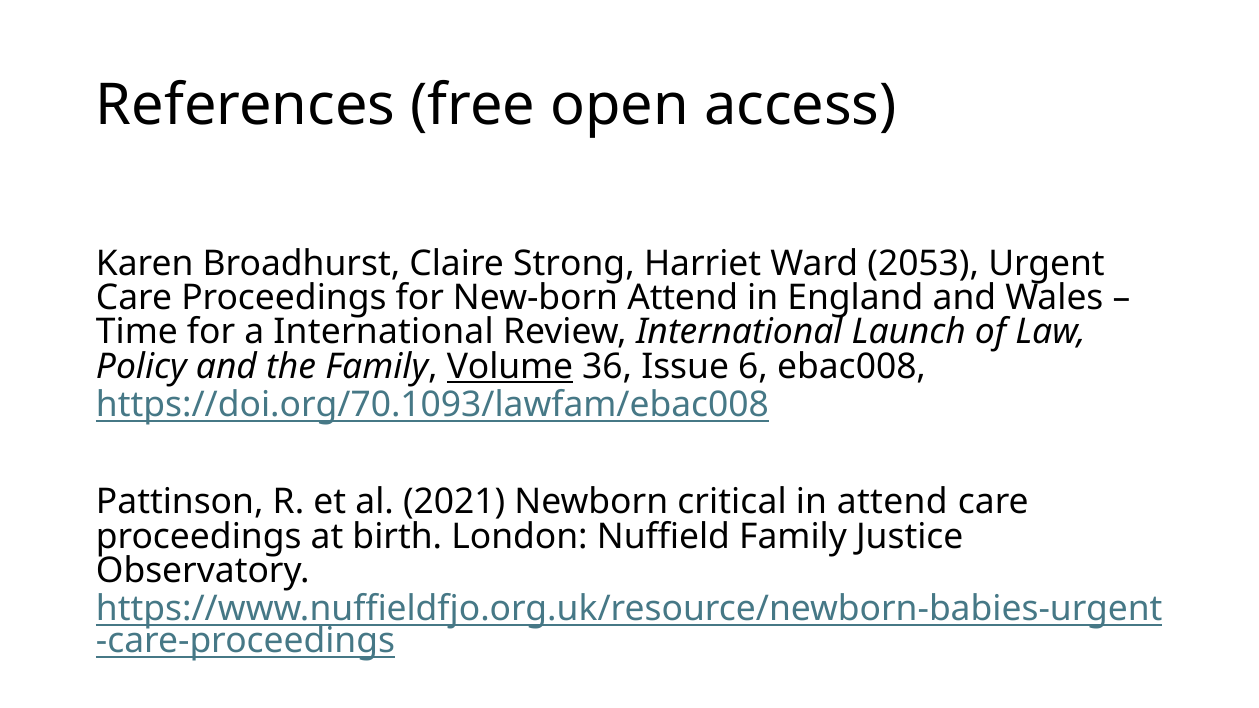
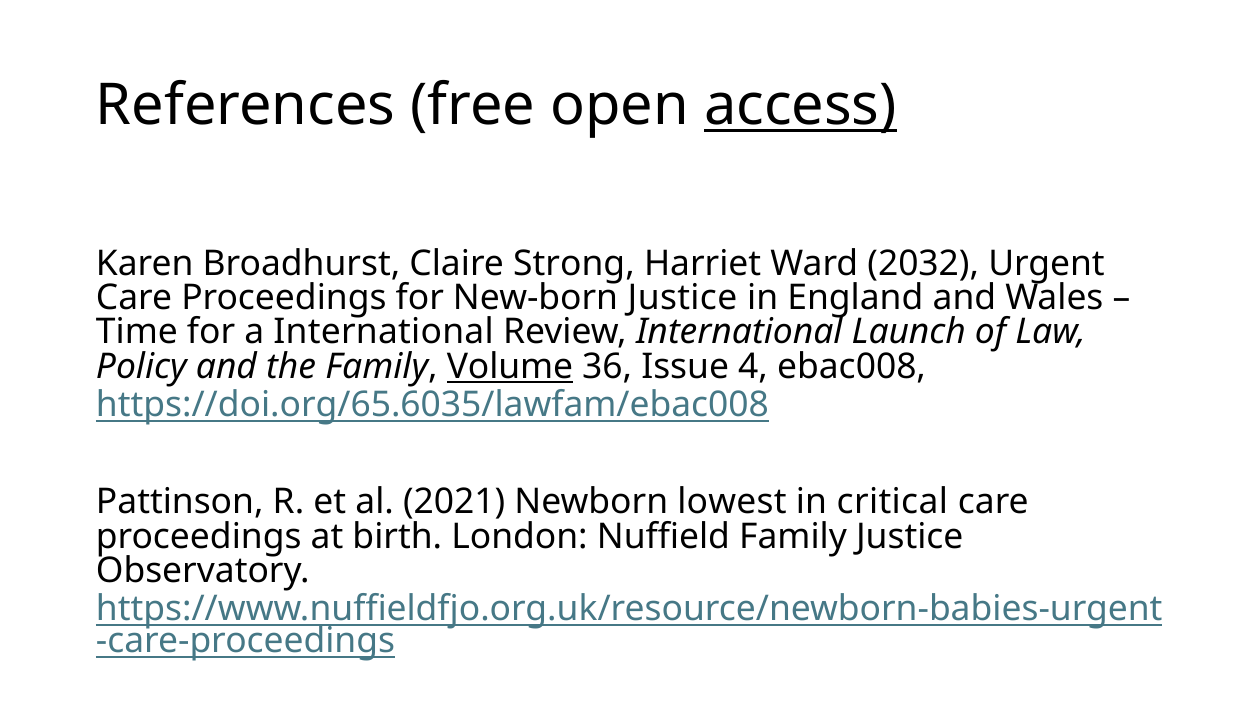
access underline: none -> present (800, 106)
2053: 2053 -> 2032 (923, 263)
New-born Attend: Attend -> Justice (683, 298)
6: 6 -> 4 (753, 367)
https://doi.org/70.1093/lawfam/ebac008: https://doi.org/70.1093/lawfam/ebac008 -> https://doi.org/65.6035/lawfam/ebac008 (432, 405)
critical: critical -> lowest (732, 502)
in attend: attend -> critical (892, 502)
